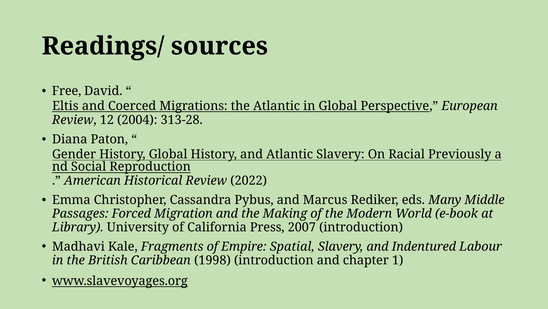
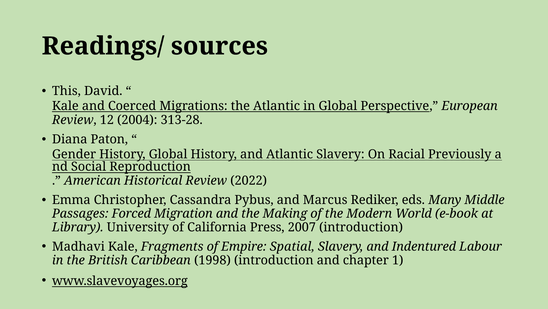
Free: Free -> This (66, 91)
Eltis: Eltis -> Kale (65, 106)
